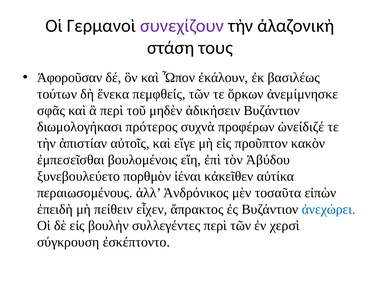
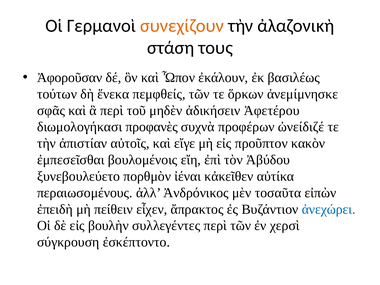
συνεχίζουν colour: purple -> orange (182, 26)
ἀδικήσειν Βυζάντιον: Βυζάντιον -> Ἀφετέρου (272, 111)
πρότερος: πρότερος -> προφανὲς (152, 127)
